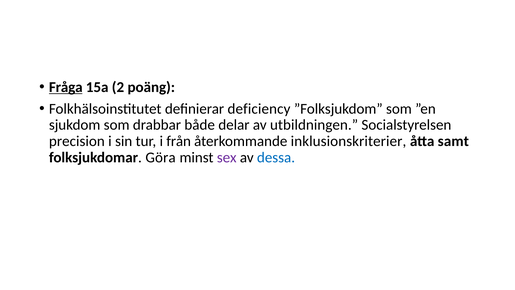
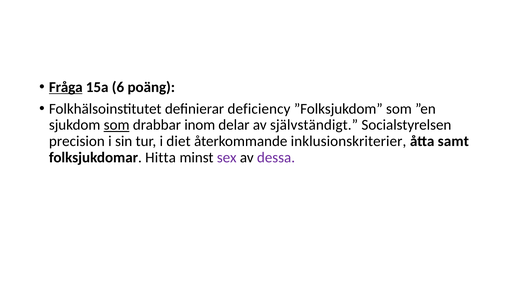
2: 2 -> 6 (118, 87)
som underline: none -> present (117, 125)
både: både -> inom (200, 125)
utbildningen: utbildningen -> självständigt (314, 125)
från: från -> diet (179, 141)
Göra: Göra -> Hitta (161, 157)
dessa colour: blue -> purple (276, 157)
